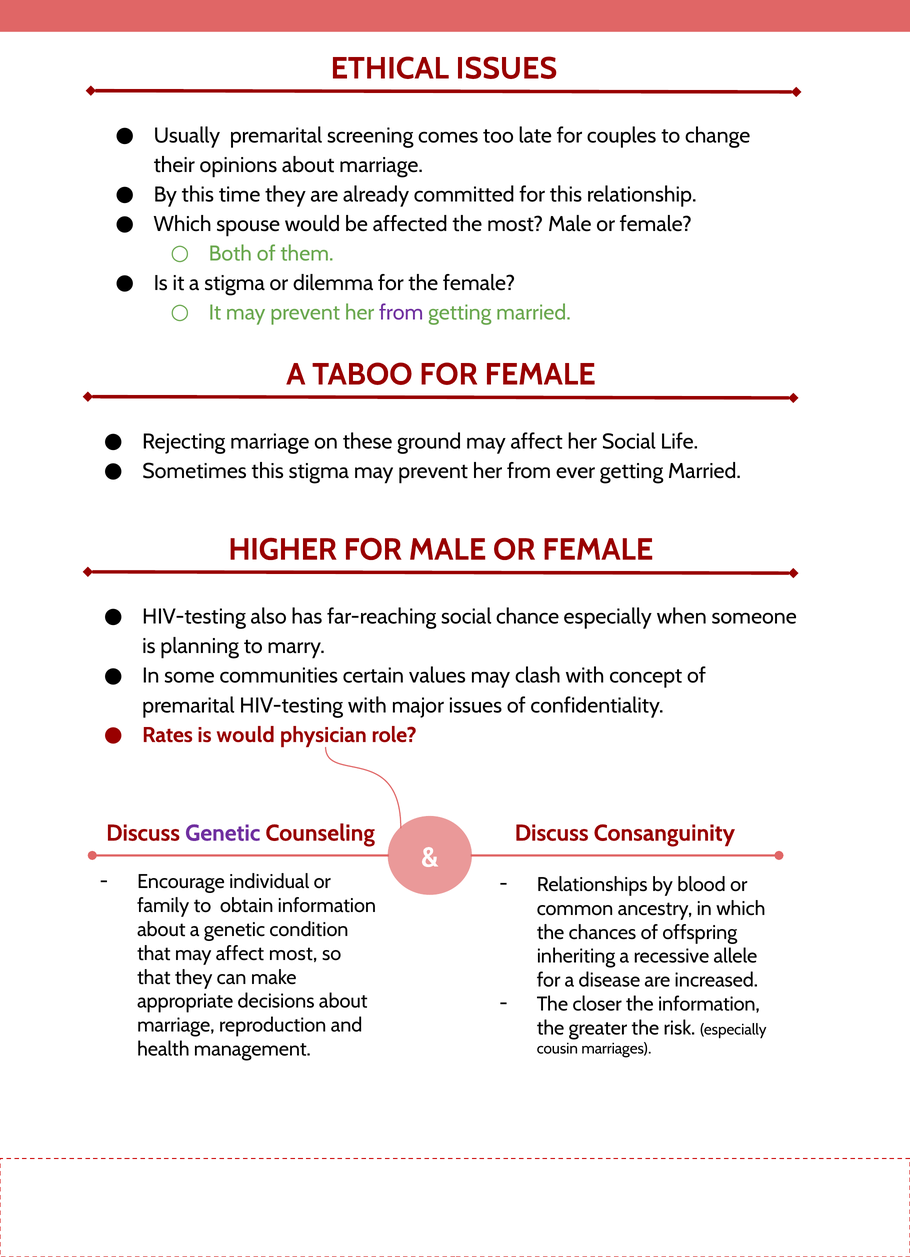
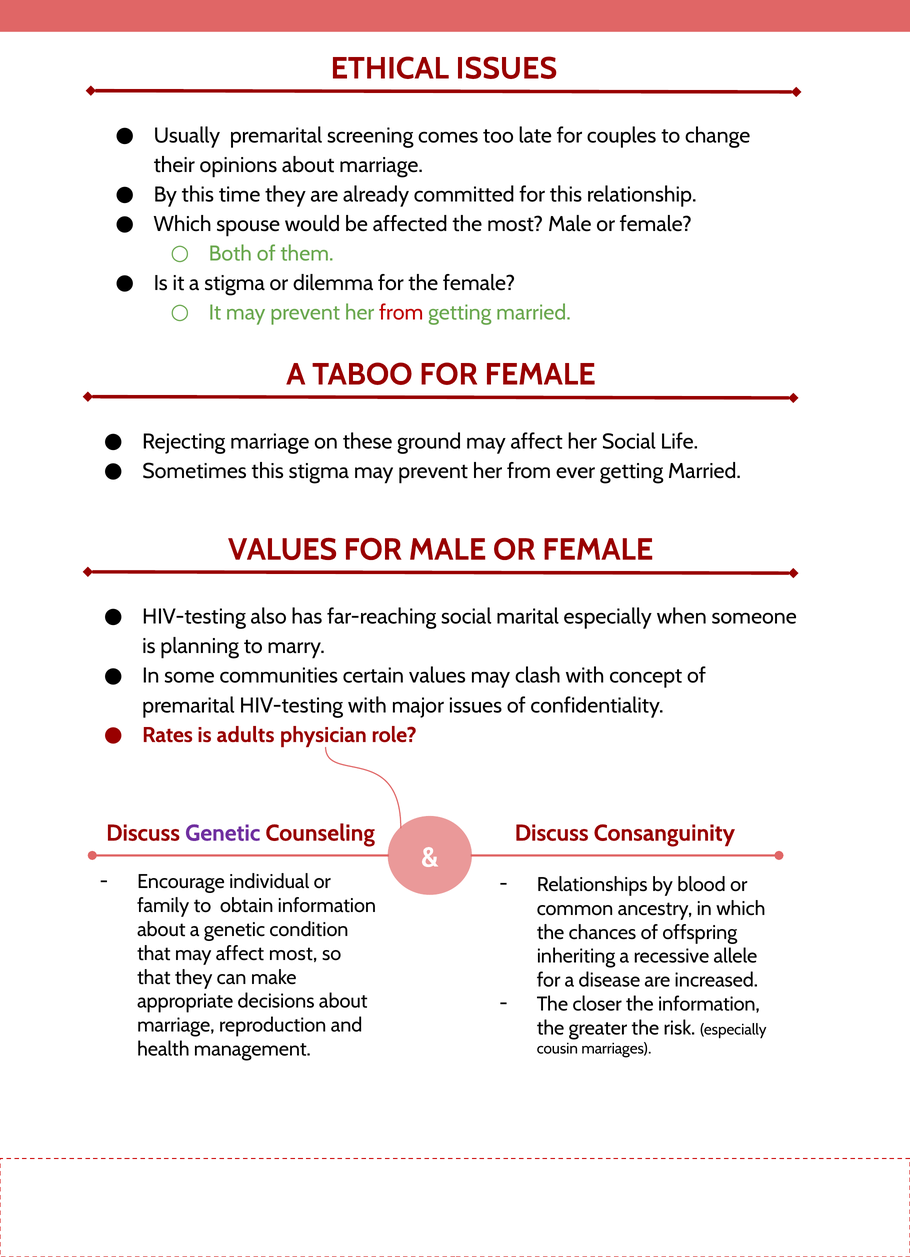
from colour: purple -> red (401, 313)
HIGHER: HIGHER -> VALUES (283, 549)
chance: chance -> marital (528, 617)
is would: would -> adults (246, 735)
